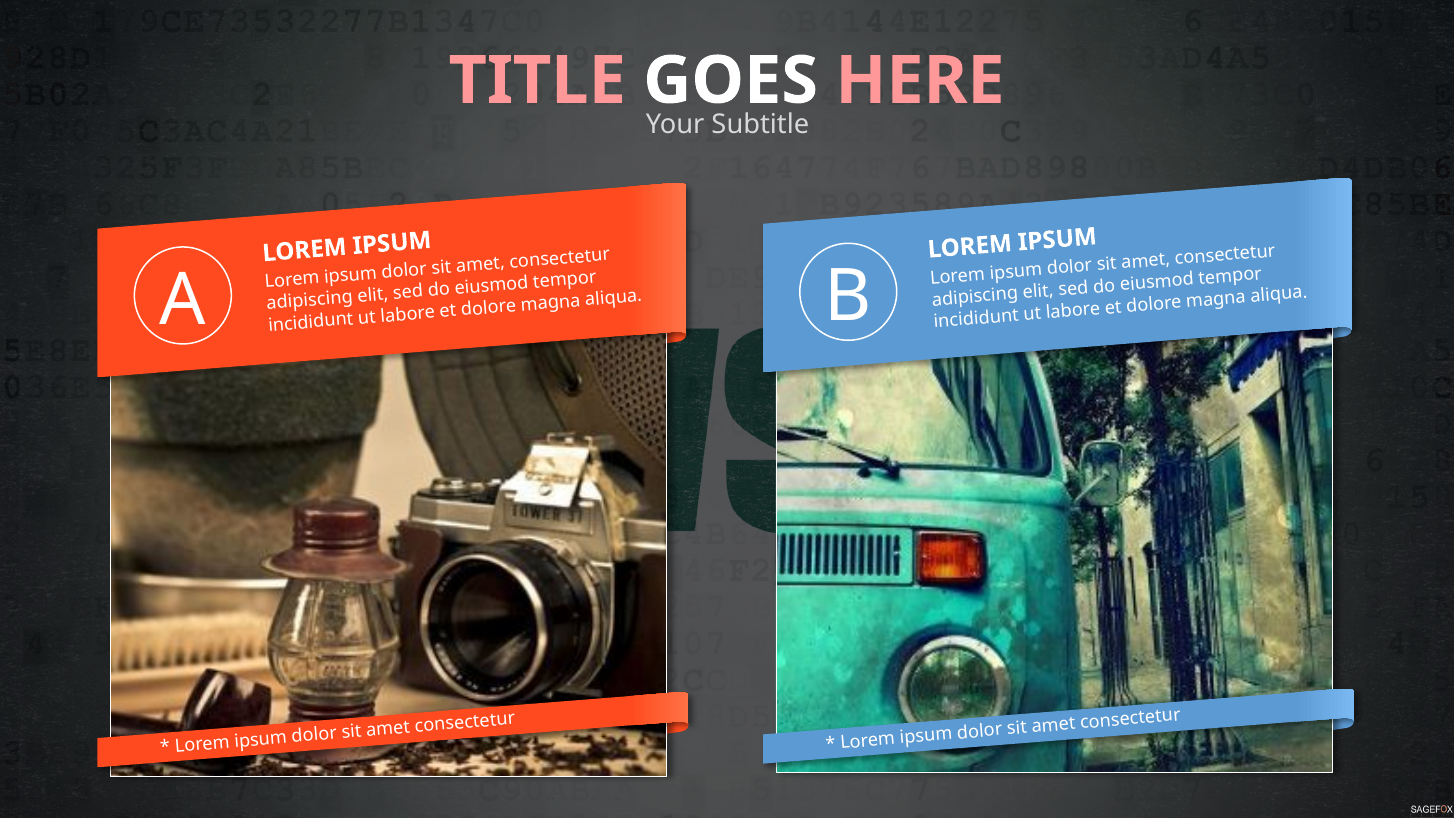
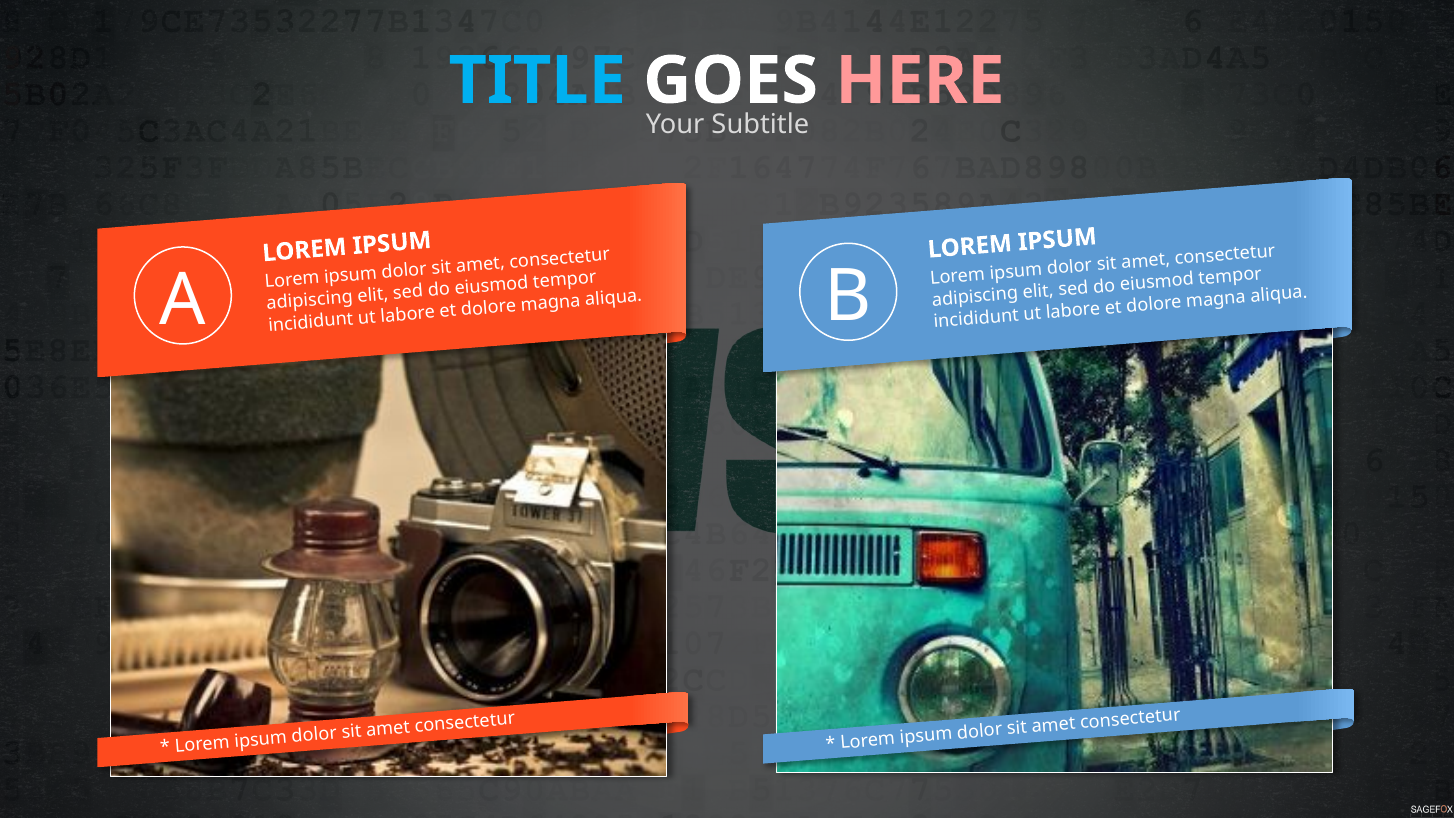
TITLE colour: pink -> light blue (537, 81)
